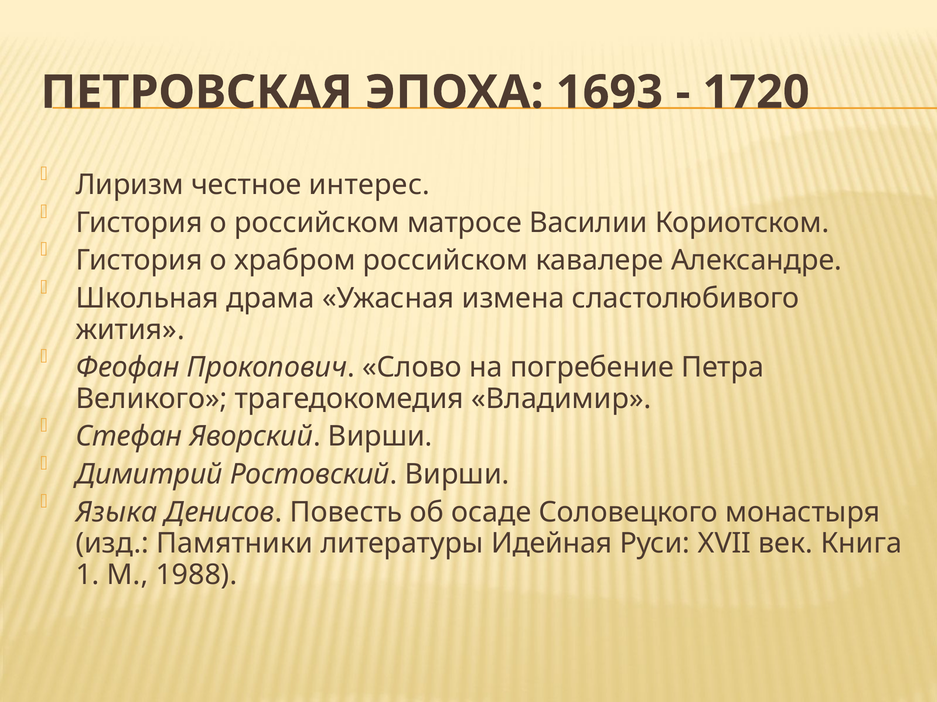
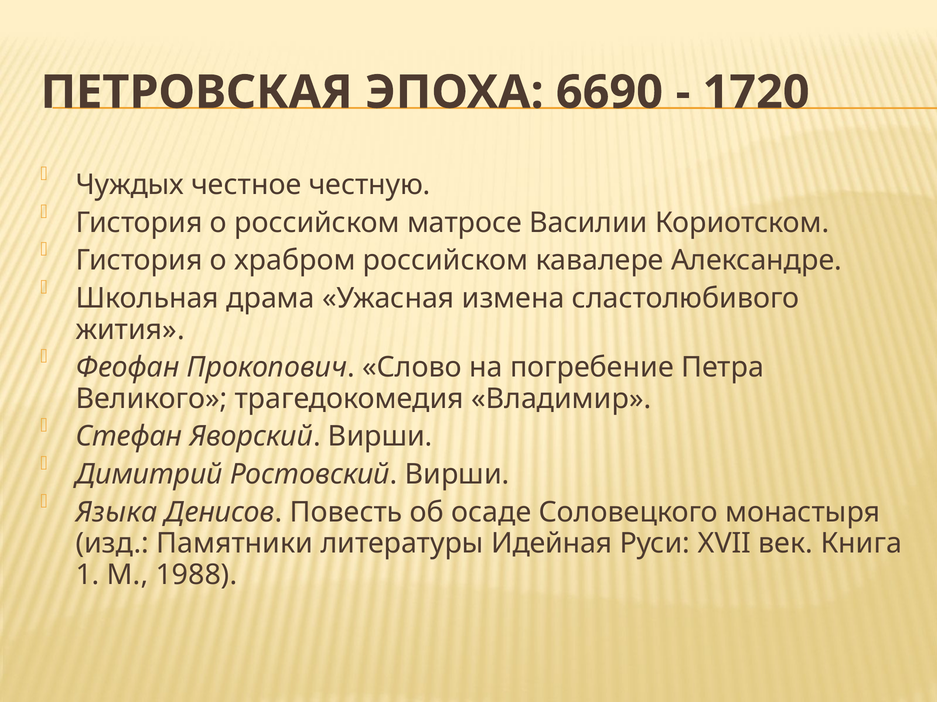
1693: 1693 -> 6690 (609, 92)
Лиризм: Лиризм -> Чуждых (130, 185)
интерес: интерес -> честную (370, 185)
